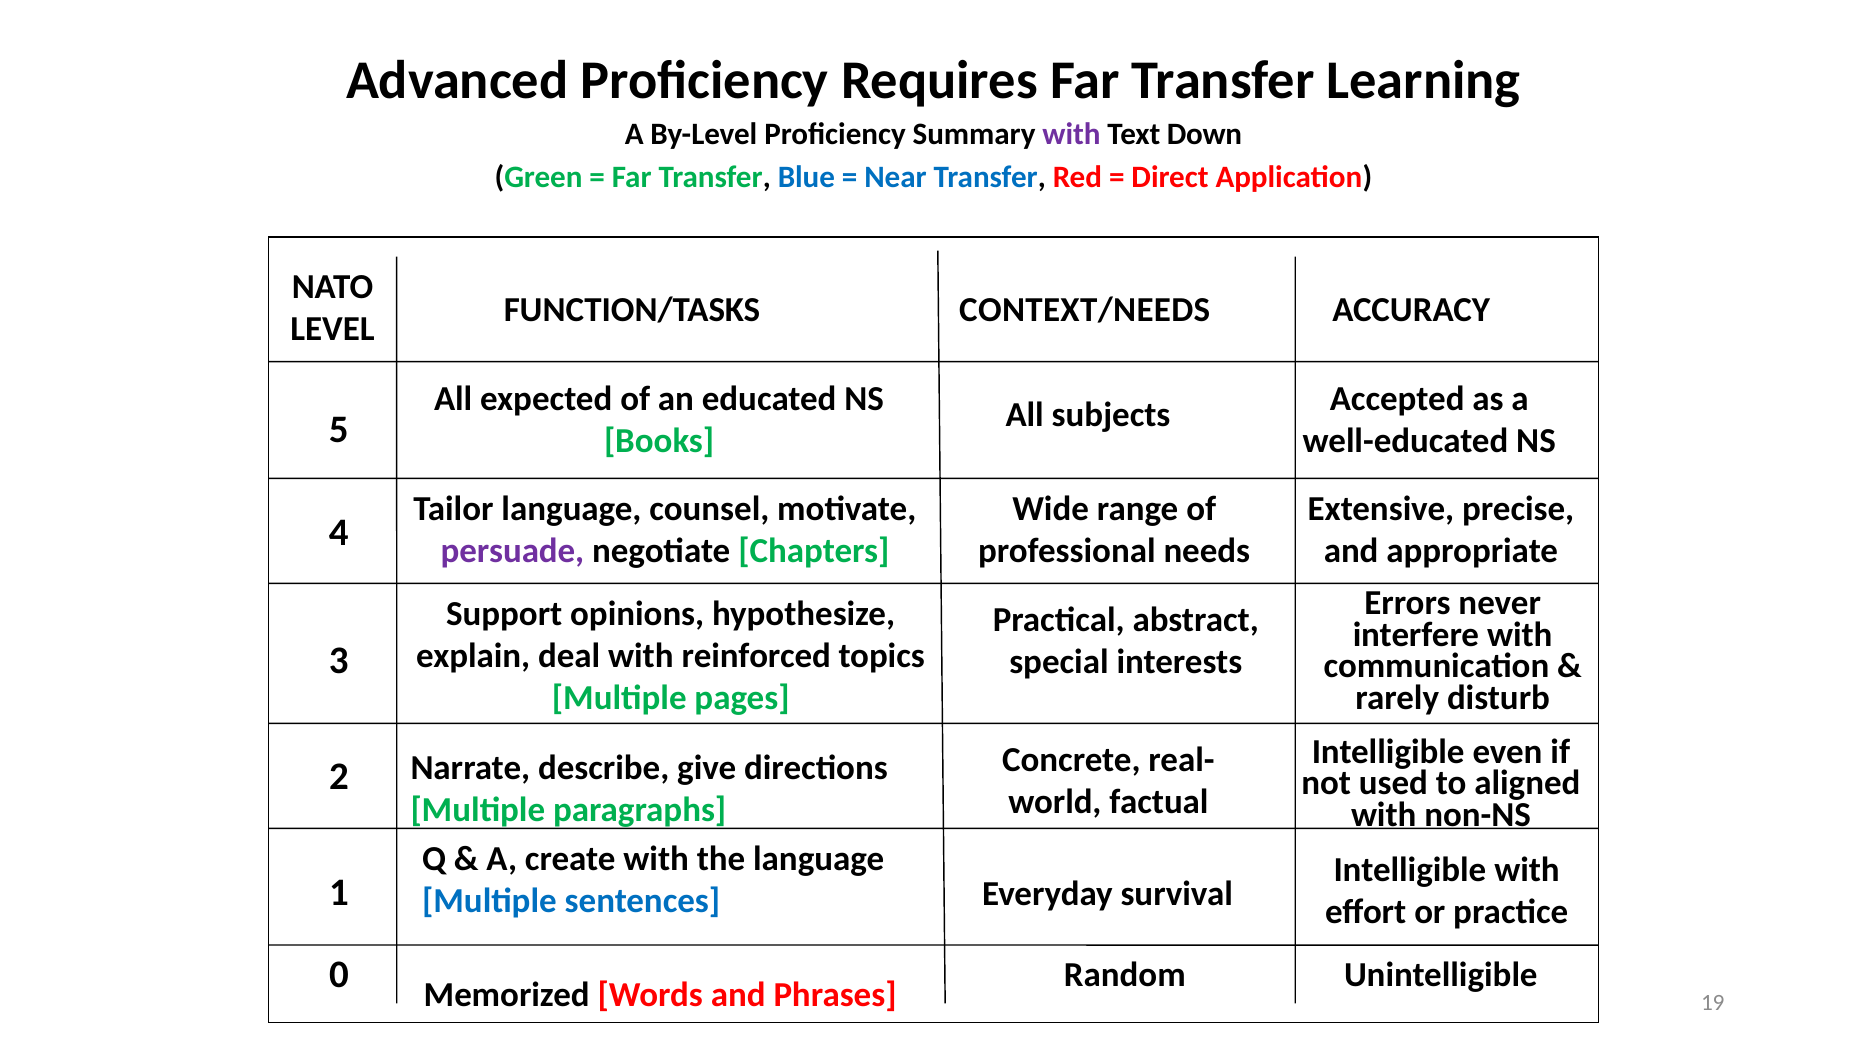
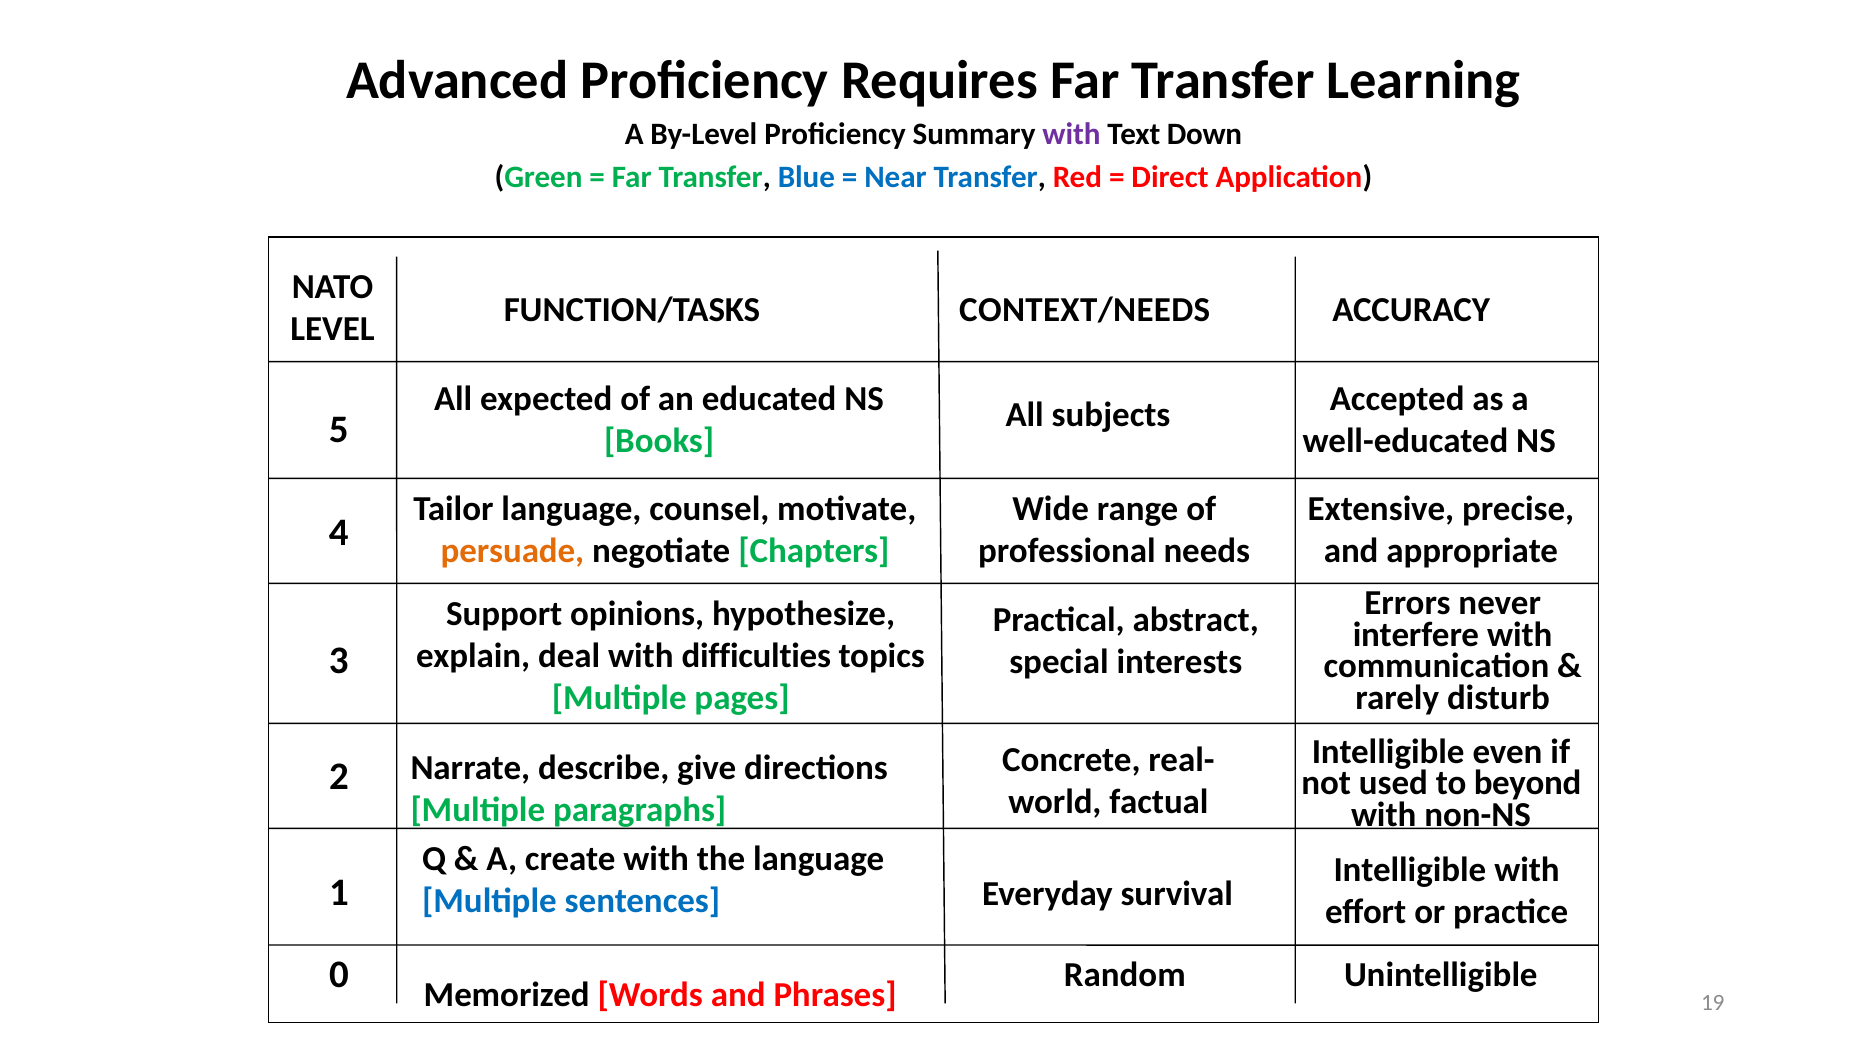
persuade colour: purple -> orange (512, 551)
reinforced: reinforced -> difficulties (756, 656)
aligned: aligned -> beyond (1528, 783)
